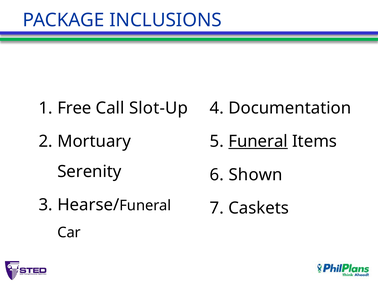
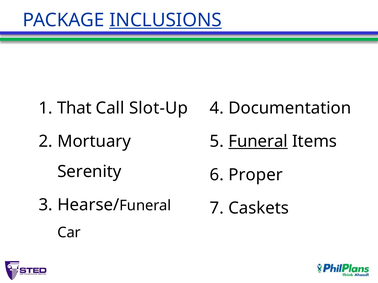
INCLUSIONS underline: none -> present (166, 20)
Free: Free -> That (74, 108)
Shown: Shown -> Proper (256, 175)
